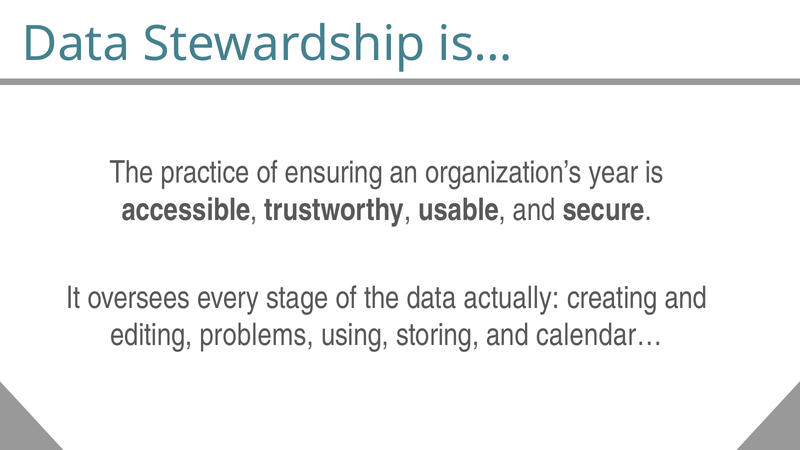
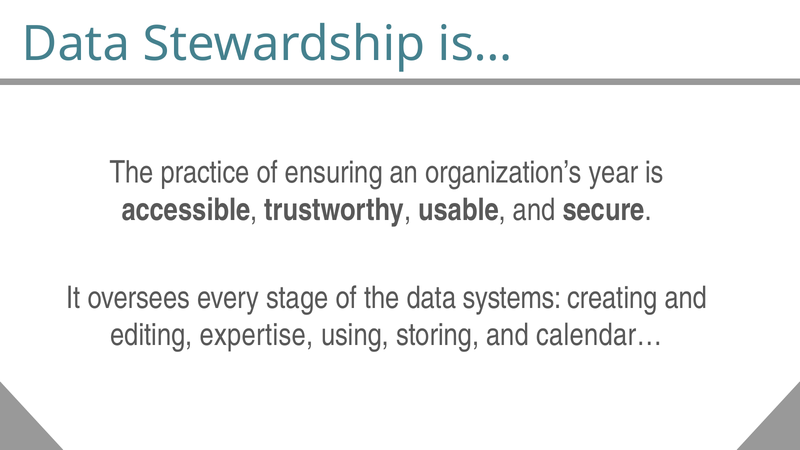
actually: actually -> systems (512, 298)
problems: problems -> expertise (257, 335)
